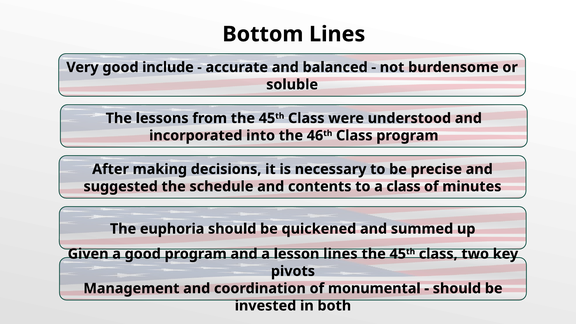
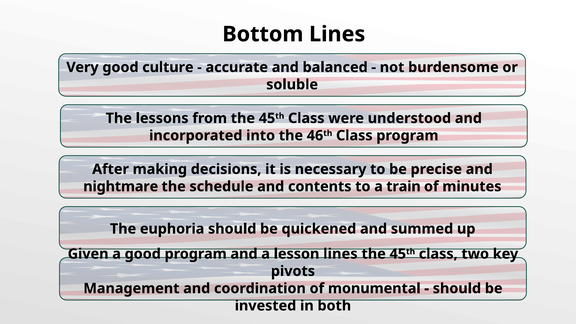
include: include -> culture (168, 67)
suggested: suggested -> nightmare (121, 187)
a class: class -> train (404, 187)
